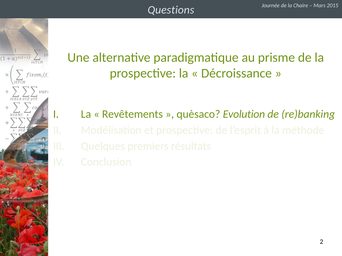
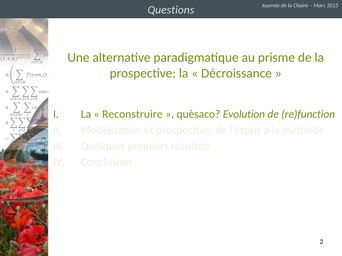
Revêtements: Revêtements -> Reconstruire (132, 114)
re)banking: re)banking -> re)function (308, 114)
